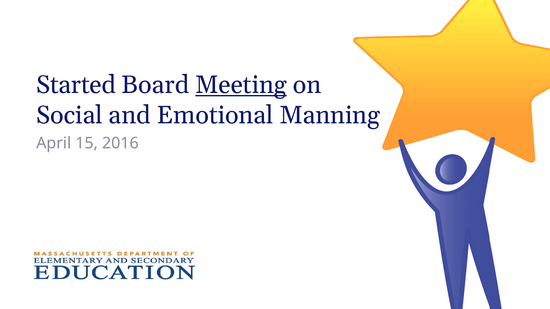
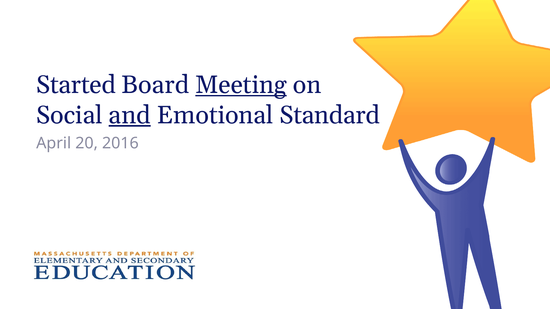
and underline: none -> present (130, 115)
Manning: Manning -> Standard (330, 115)
15: 15 -> 20 (87, 143)
